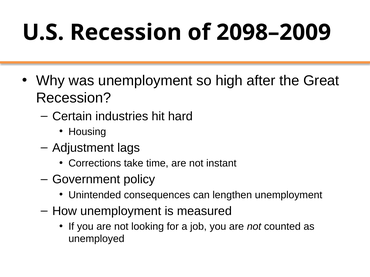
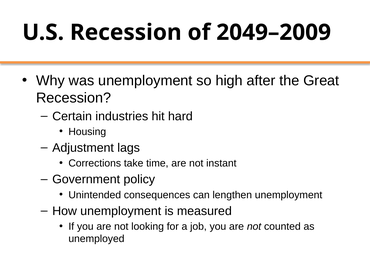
2098–2009: 2098–2009 -> 2049–2009 (274, 32)
